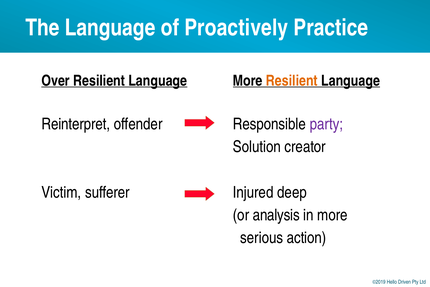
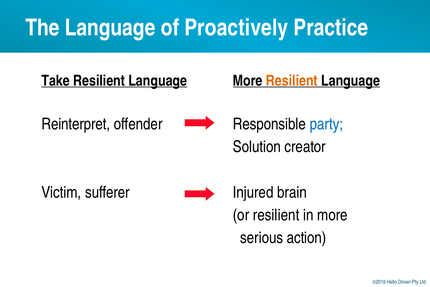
Over: Over -> Take (56, 81)
party colour: purple -> blue (326, 124)
deep: deep -> brain (292, 193)
or analysis: analysis -> resilient (276, 215)
